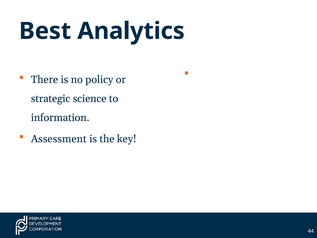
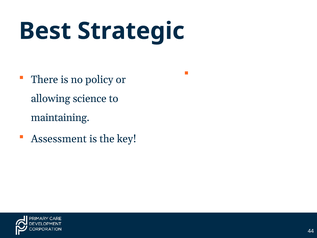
Analytics: Analytics -> Strategic (131, 31)
strategic: strategic -> allowing (51, 99)
information: information -> maintaining (60, 118)
